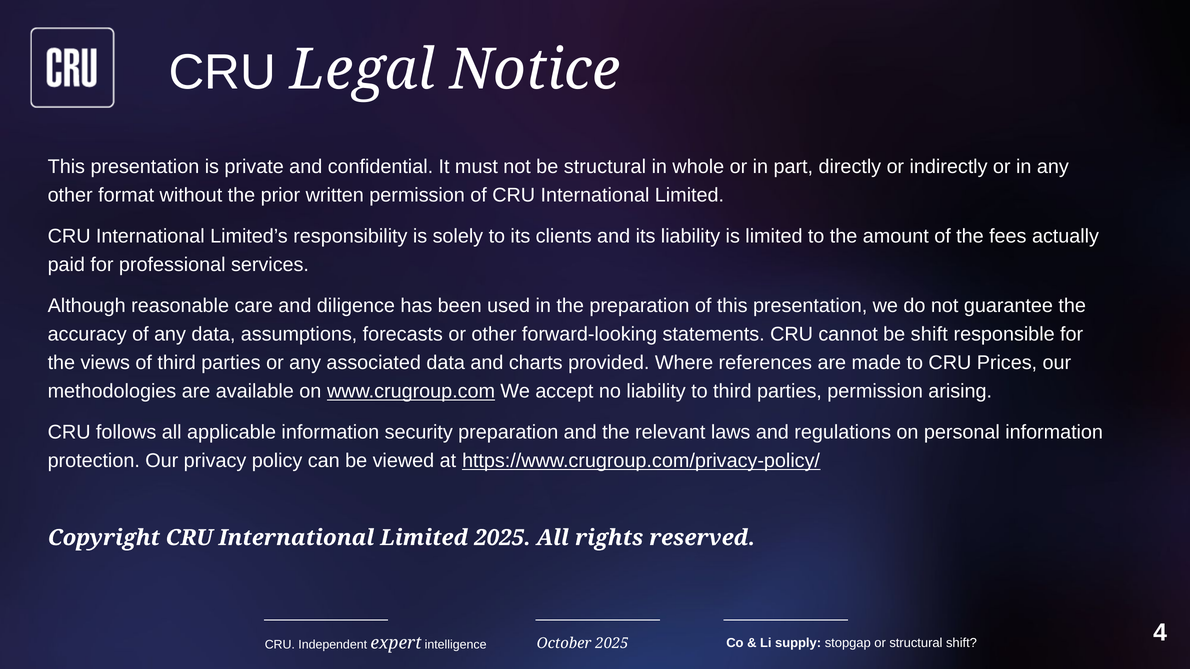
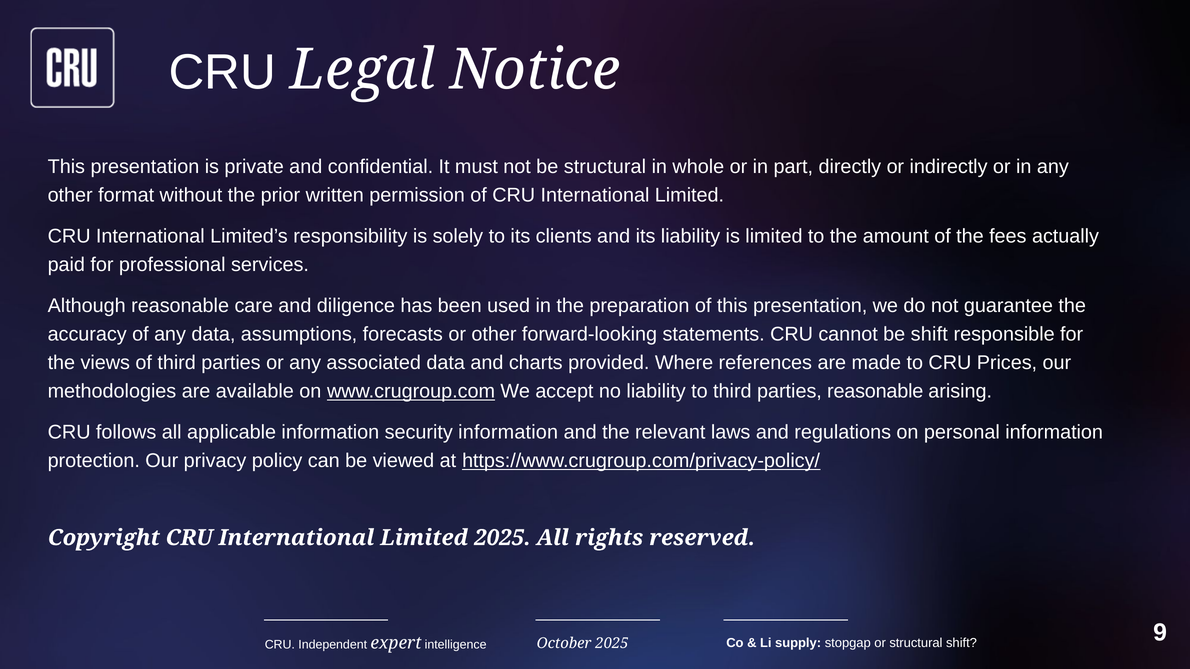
parties permission: permission -> reasonable (875, 392)
security preparation: preparation -> information (508, 433)
4: 4 -> 9 (1160, 633)
